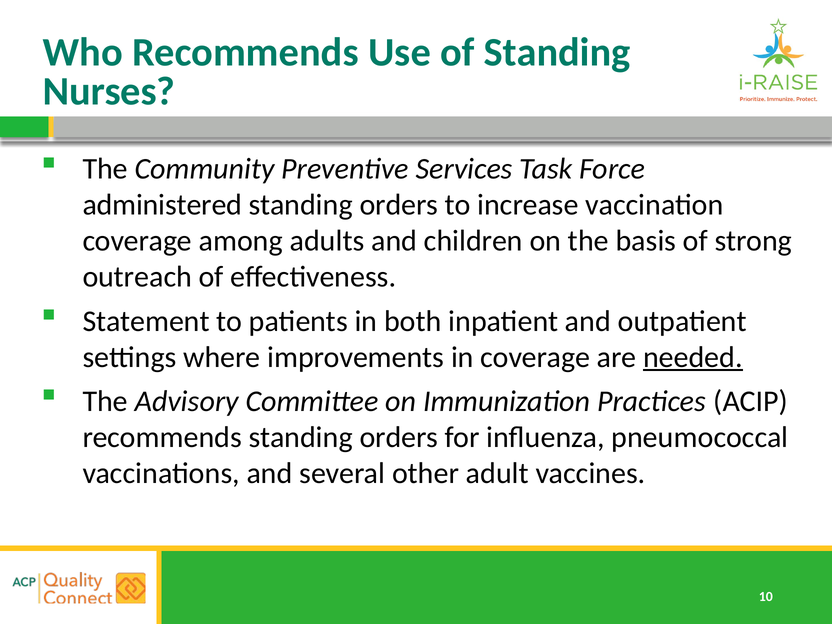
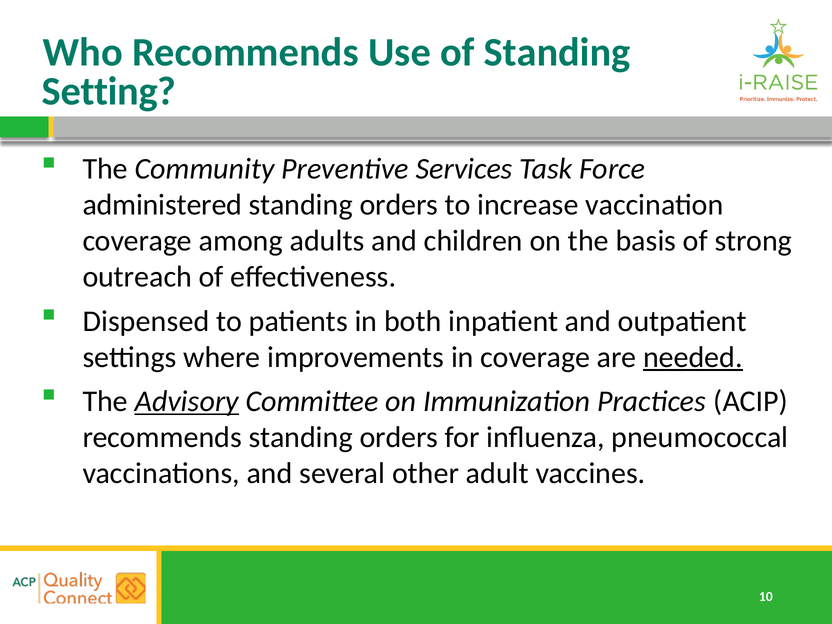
Nurses: Nurses -> Setting (109, 91)
Statement: Statement -> Dispensed (146, 321)
Advisory underline: none -> present (187, 401)
